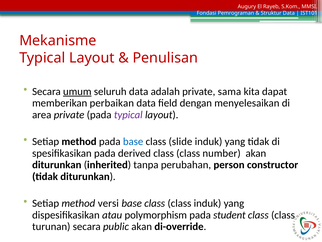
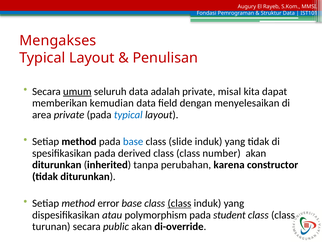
Mekanisme: Mekanisme -> Mengakses (58, 41)
sama: sama -> misal (229, 91)
perbaikan: perbaikan -> kemudian (112, 103)
typical colour: purple -> blue (128, 114)
person: person -> karena (229, 165)
versi: versi -> error (108, 203)
class underline: none -> present (179, 203)
